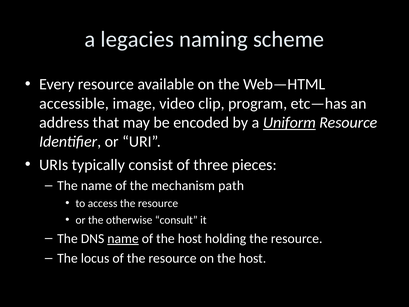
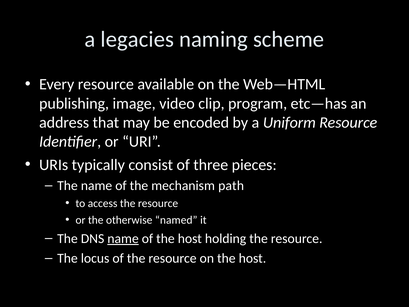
accessible: accessible -> publishing (74, 103)
Uniform underline: present -> none (289, 123)
consult: consult -> named (176, 220)
